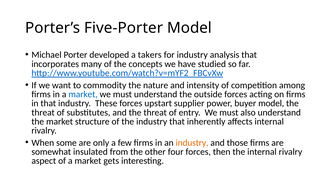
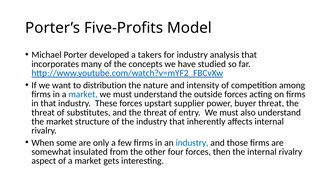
Five-Porter: Five-Porter -> Five-Profits (124, 28)
commodity: commodity -> distribution (105, 85)
buyer model: model -> threat (271, 103)
industry colour: orange -> blue (192, 143)
